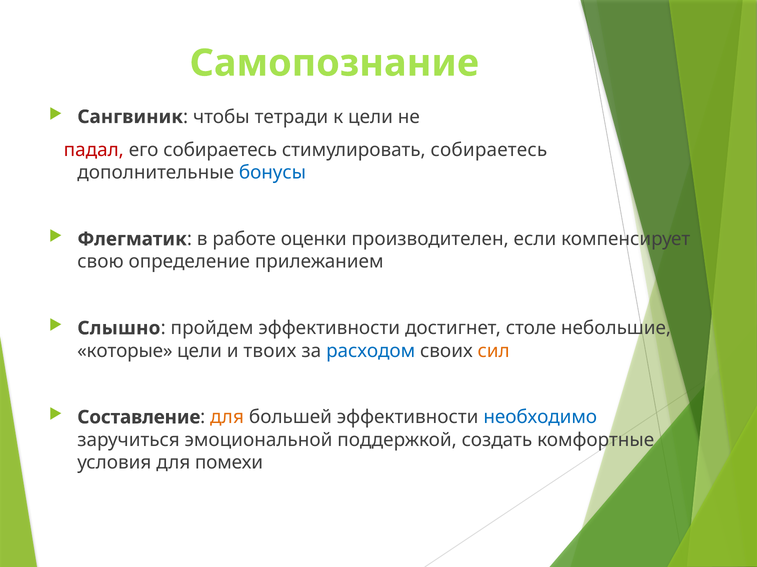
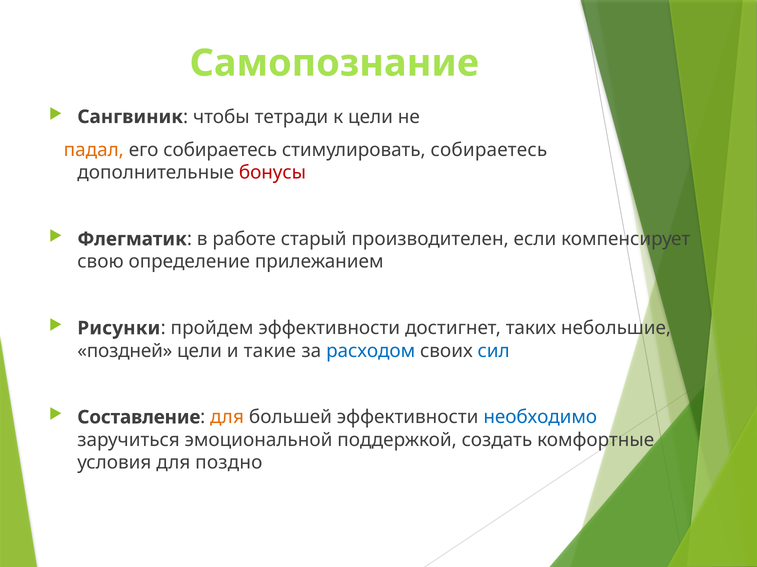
падал colour: red -> orange (94, 150)
бонусы colour: blue -> red (272, 173)
оценки: оценки -> старый (314, 239)
Слышно: Слышно -> Рисунки (119, 329)
столе: столе -> таких (531, 329)
которые: которые -> поздней (125, 351)
твоих: твоих -> такие (270, 351)
сил colour: orange -> blue (494, 351)
помехи: помехи -> поздно (229, 463)
